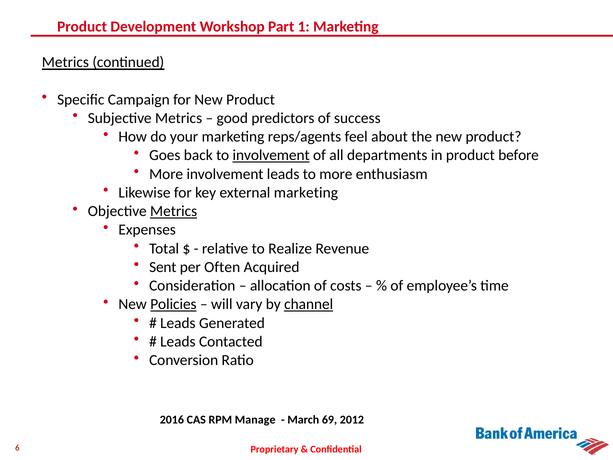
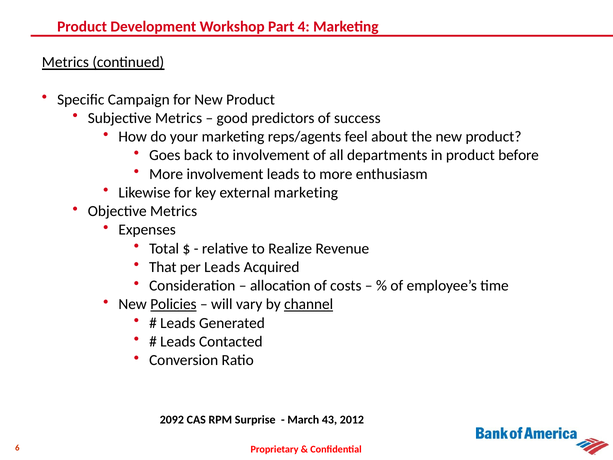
1: 1 -> 4 (304, 27)
involvement underline: present -> none (271, 155)
Metrics underline: present -> none (174, 211)
Sent: Sent -> That (163, 267)
per Often: Often -> Leads (222, 267)
2016: 2016 -> 2092 (172, 420)
Manage: Manage -> Surprise (255, 420)
69: 69 -> 43 (330, 420)
